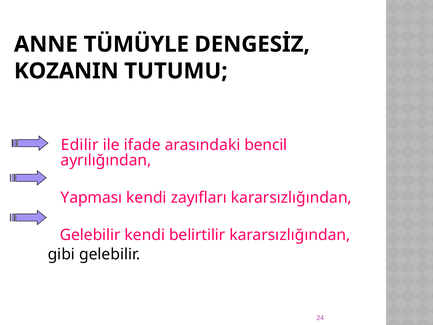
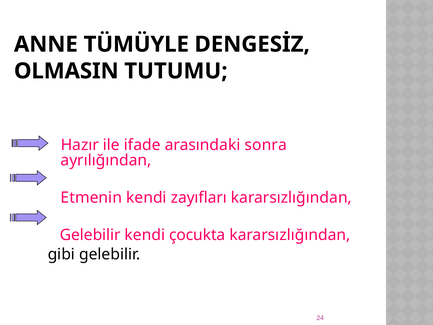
KOZANIN: KOZANIN -> OLMASIN (66, 71)
Edilir: Edilir -> Hazır (80, 145)
bencil: bencil -> sonra (266, 145)
Yapması: Yapması -> Etmenin (91, 197)
belirtilir: belirtilir -> çocukta (197, 235)
